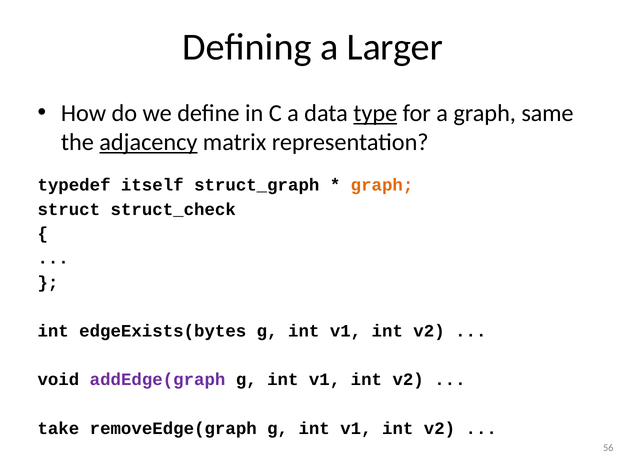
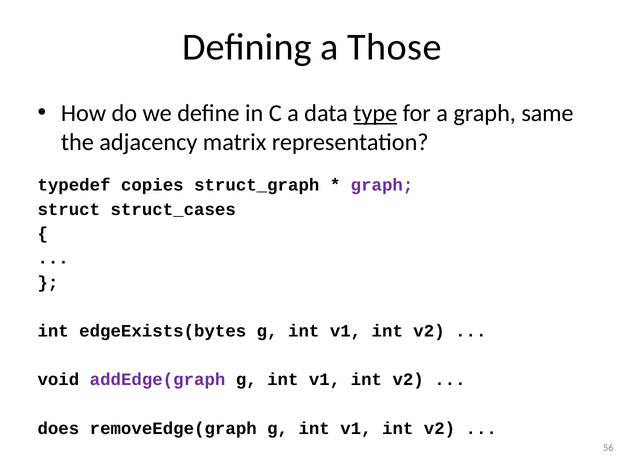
Larger: Larger -> Those (394, 47)
adjacency underline: present -> none (148, 142)
itself: itself -> copies (152, 185)
graph colour: orange -> purple (382, 185)
struct_check: struct_check -> struct_cases (173, 209)
take: take -> does (58, 428)
